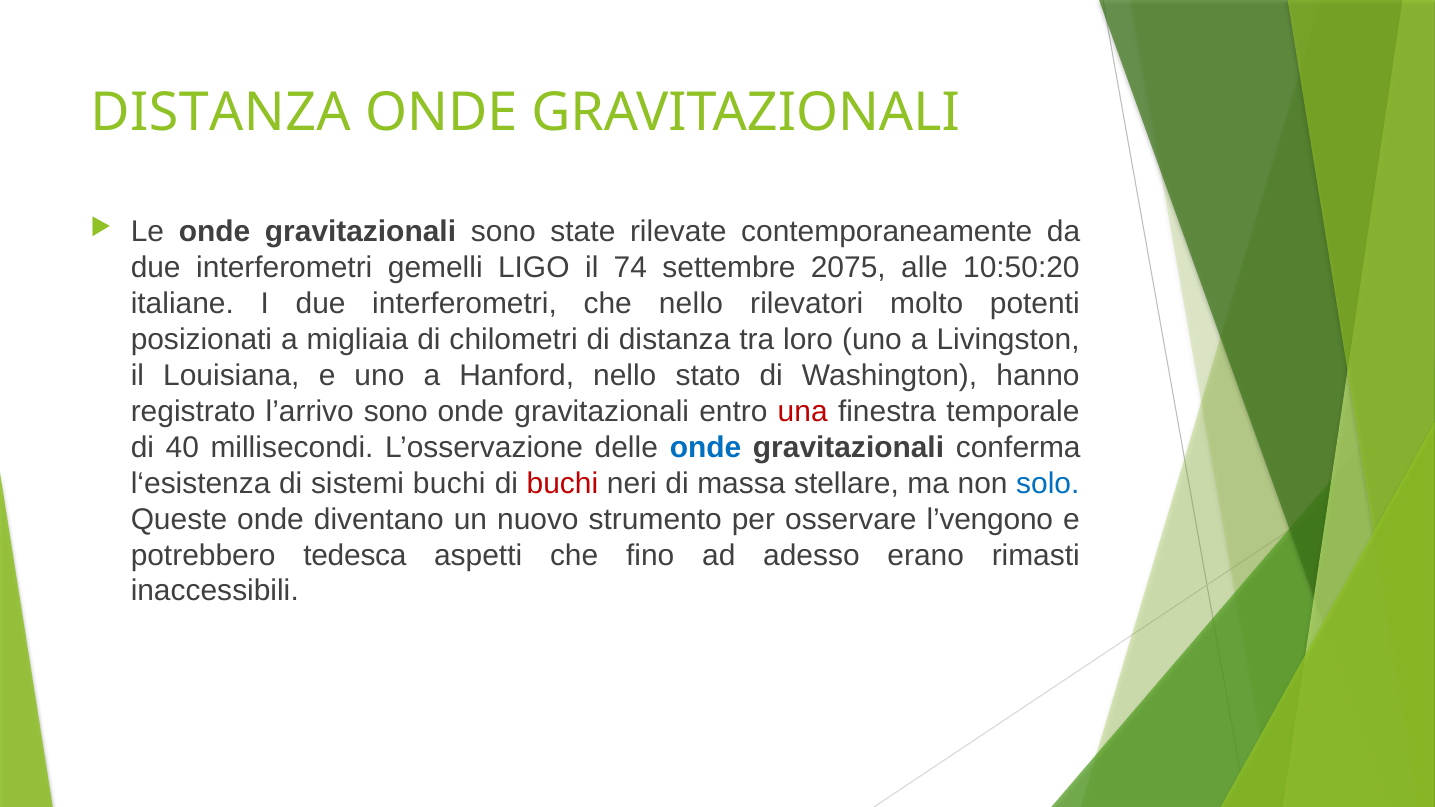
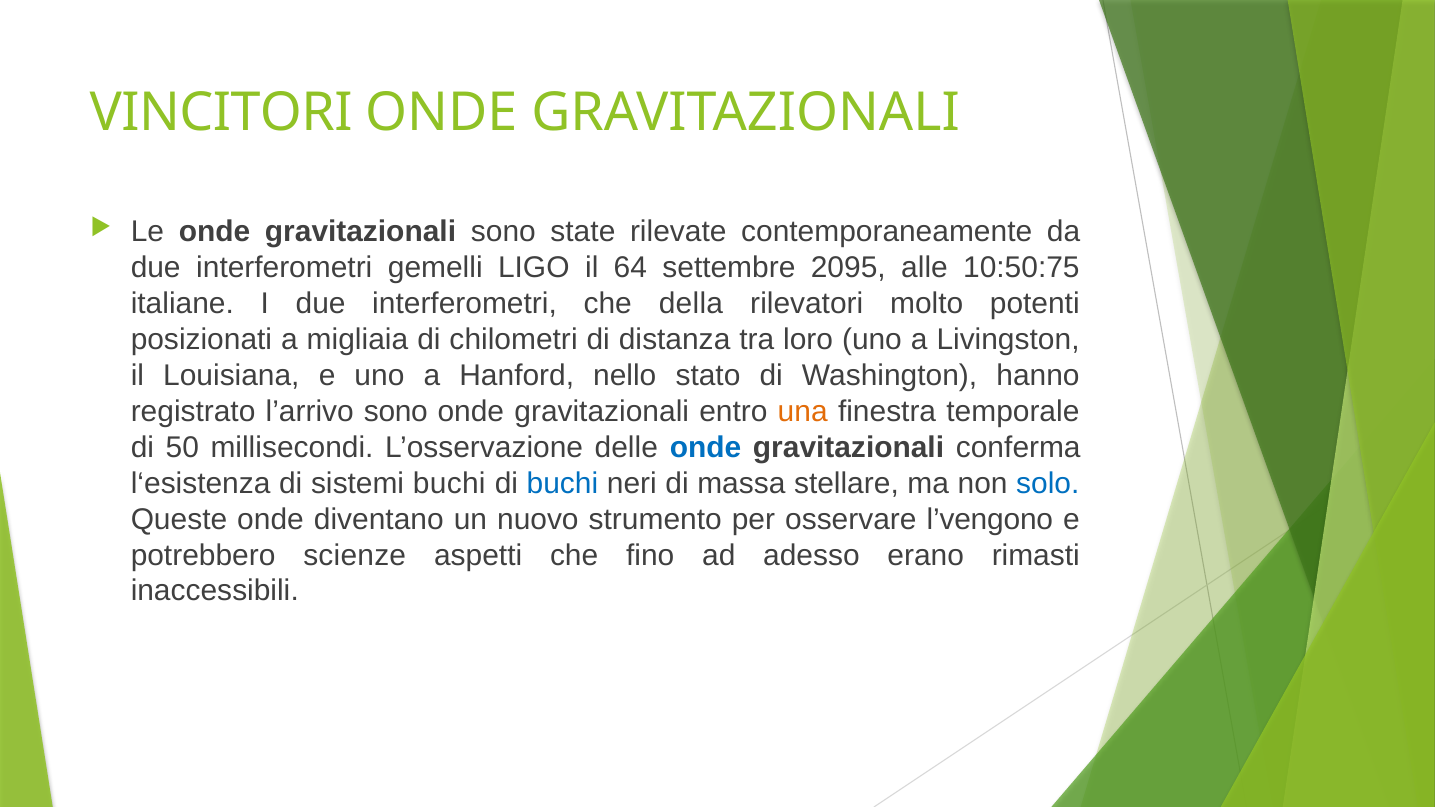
DISTANZA: DISTANZA -> VINCITORI (221, 113)
74: 74 -> 64 (630, 268)
2075: 2075 -> 2095 (848, 268)
10:50:20: 10:50:20 -> 10:50:75 (1021, 268)
che nello: nello -> della (691, 304)
una colour: red -> orange (803, 412)
40: 40 -> 50 (182, 448)
buchi colour: red -> blue (562, 483)
tedesca: tedesca -> scienze (355, 555)
